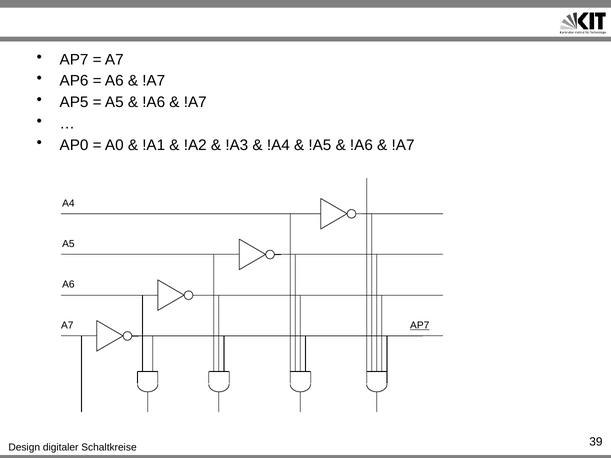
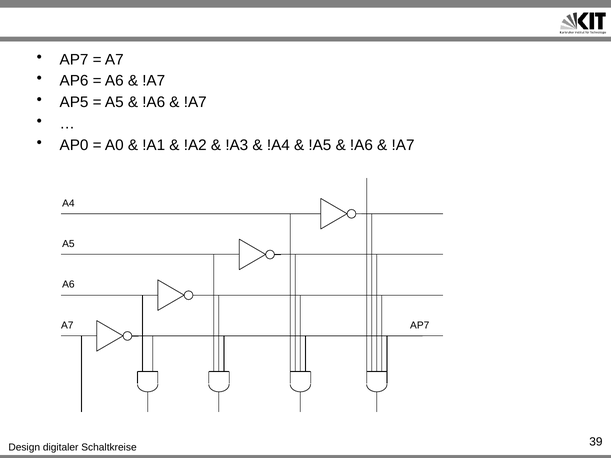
AP7 underline: present -> none (420, 325)
